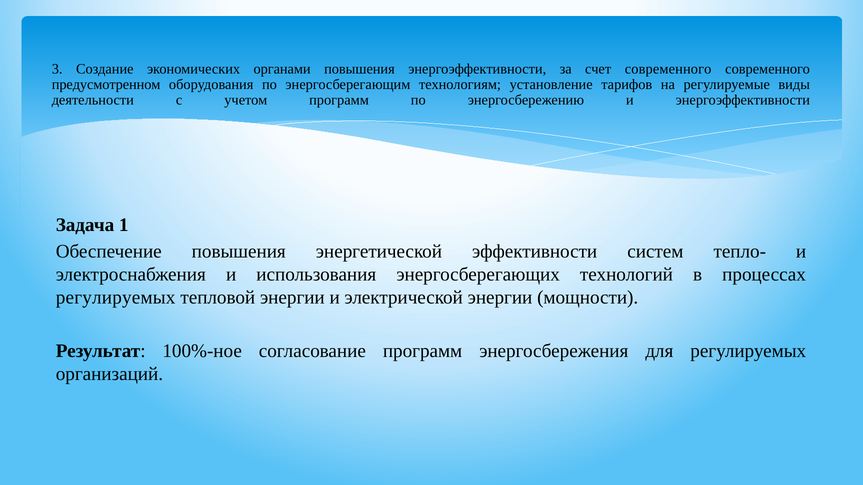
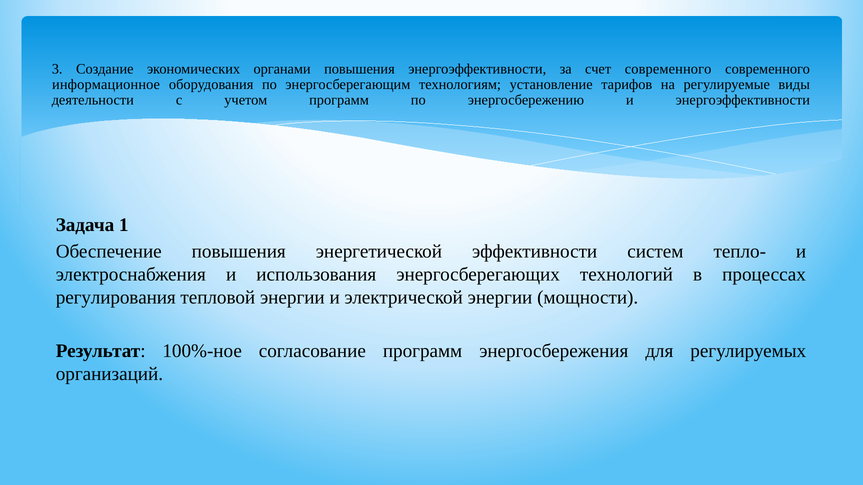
предусмотренном: предусмотренном -> информационное (106, 84)
регулируемых: регулируемых -> регулирования (116, 298)
